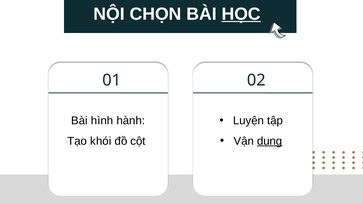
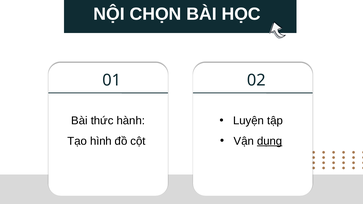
HỌC underline: present -> none (241, 14)
hình: hình -> thức (102, 121)
khói: khói -> hình (101, 141)
